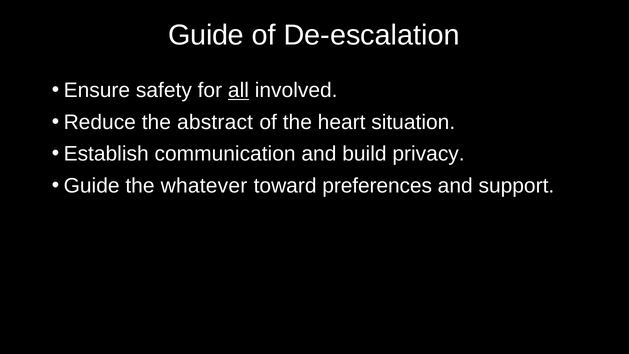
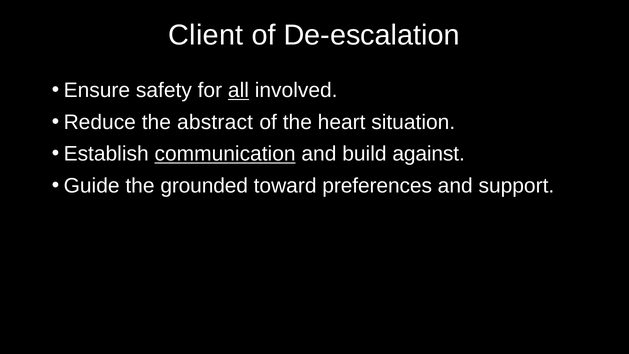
Guide: Guide -> Client (206, 35)
communication underline: none -> present (225, 154)
privacy: privacy -> against (429, 154)
whatever: whatever -> grounded (204, 186)
